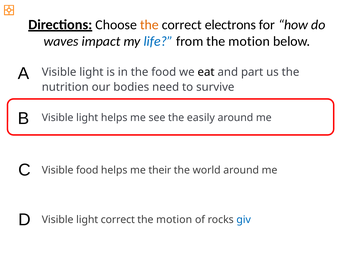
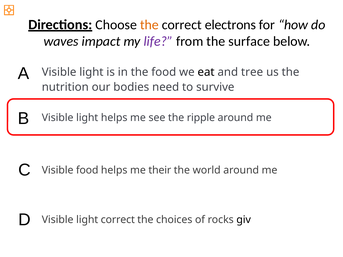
life colour: blue -> purple (158, 41)
from the motion: motion -> surface (249, 41)
part: part -> tree (252, 72)
easily: easily -> ripple (201, 118)
motion: motion -> choices (174, 220)
giv colour: blue -> black (244, 220)
